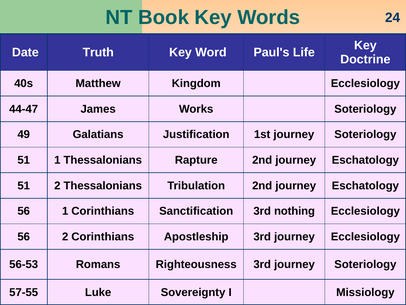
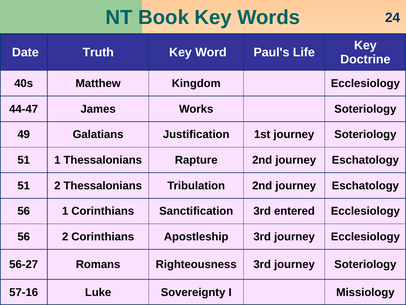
nothing: nothing -> entered (294, 211)
56-53: 56-53 -> 56-27 (24, 264)
57-55: 57-55 -> 57-16 (24, 292)
